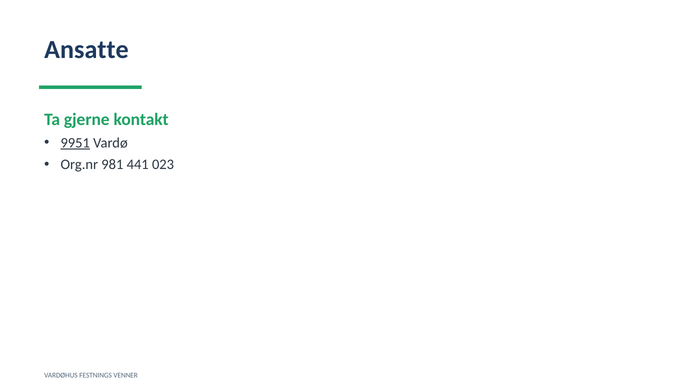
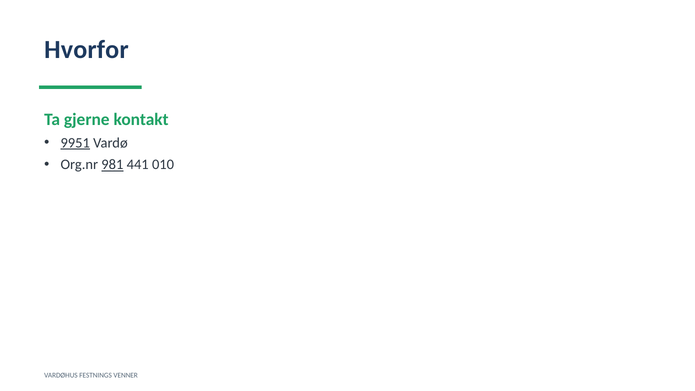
Ansatte: Ansatte -> Hvorfor (86, 50)
981 underline: none -> present (112, 165)
023: 023 -> 010 (163, 165)
